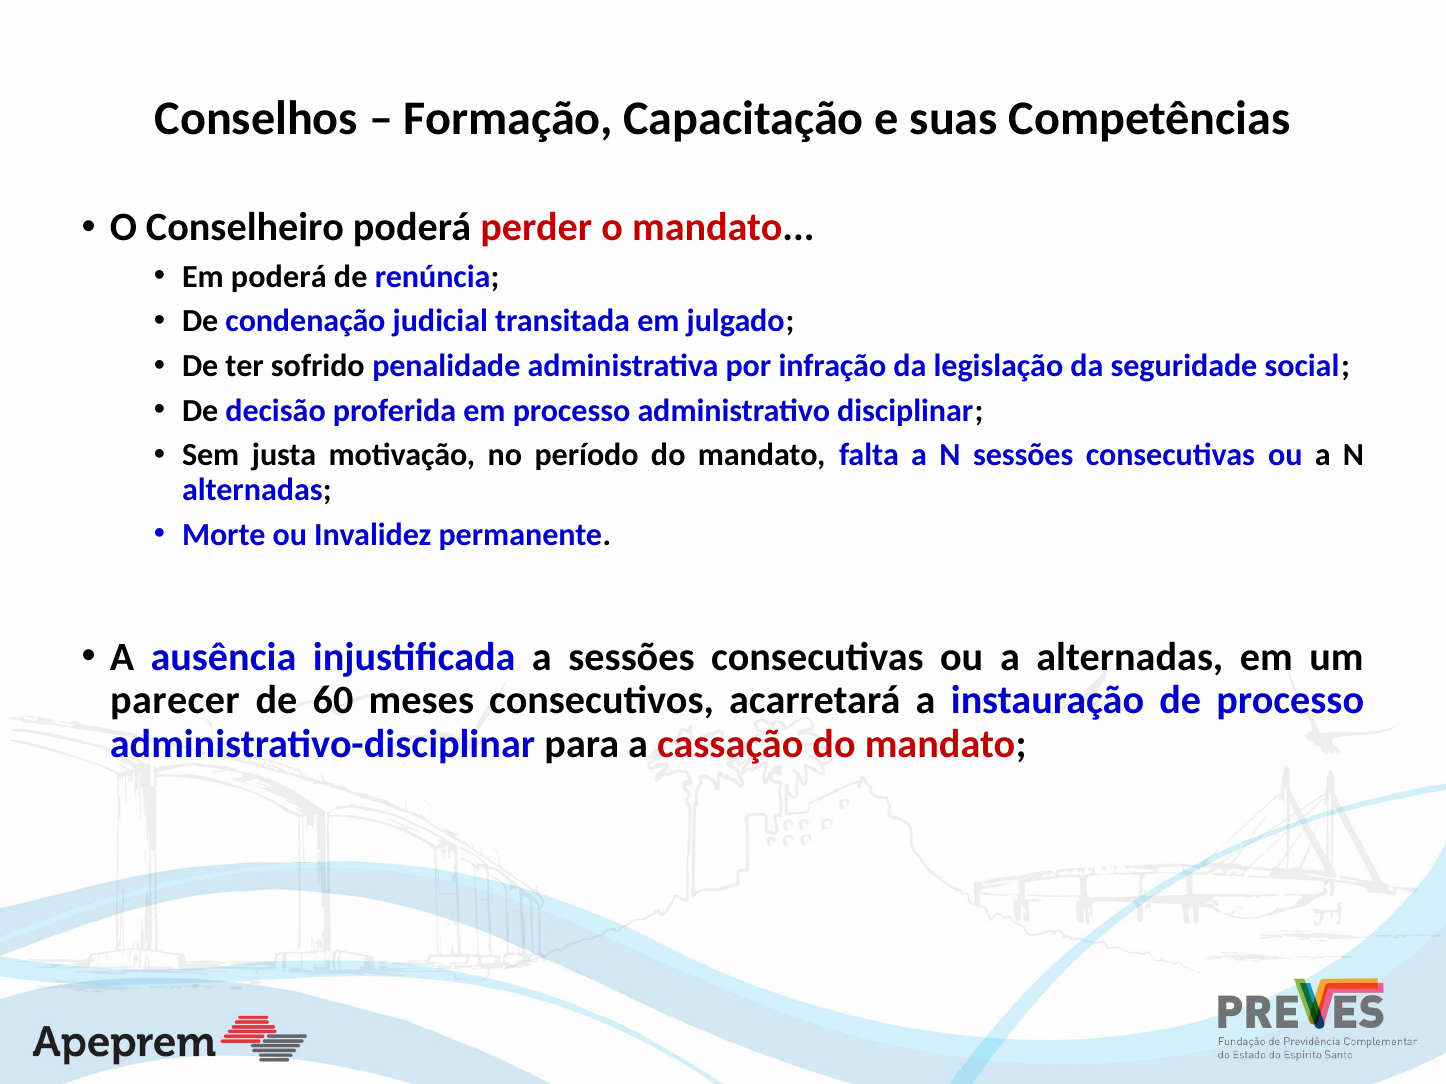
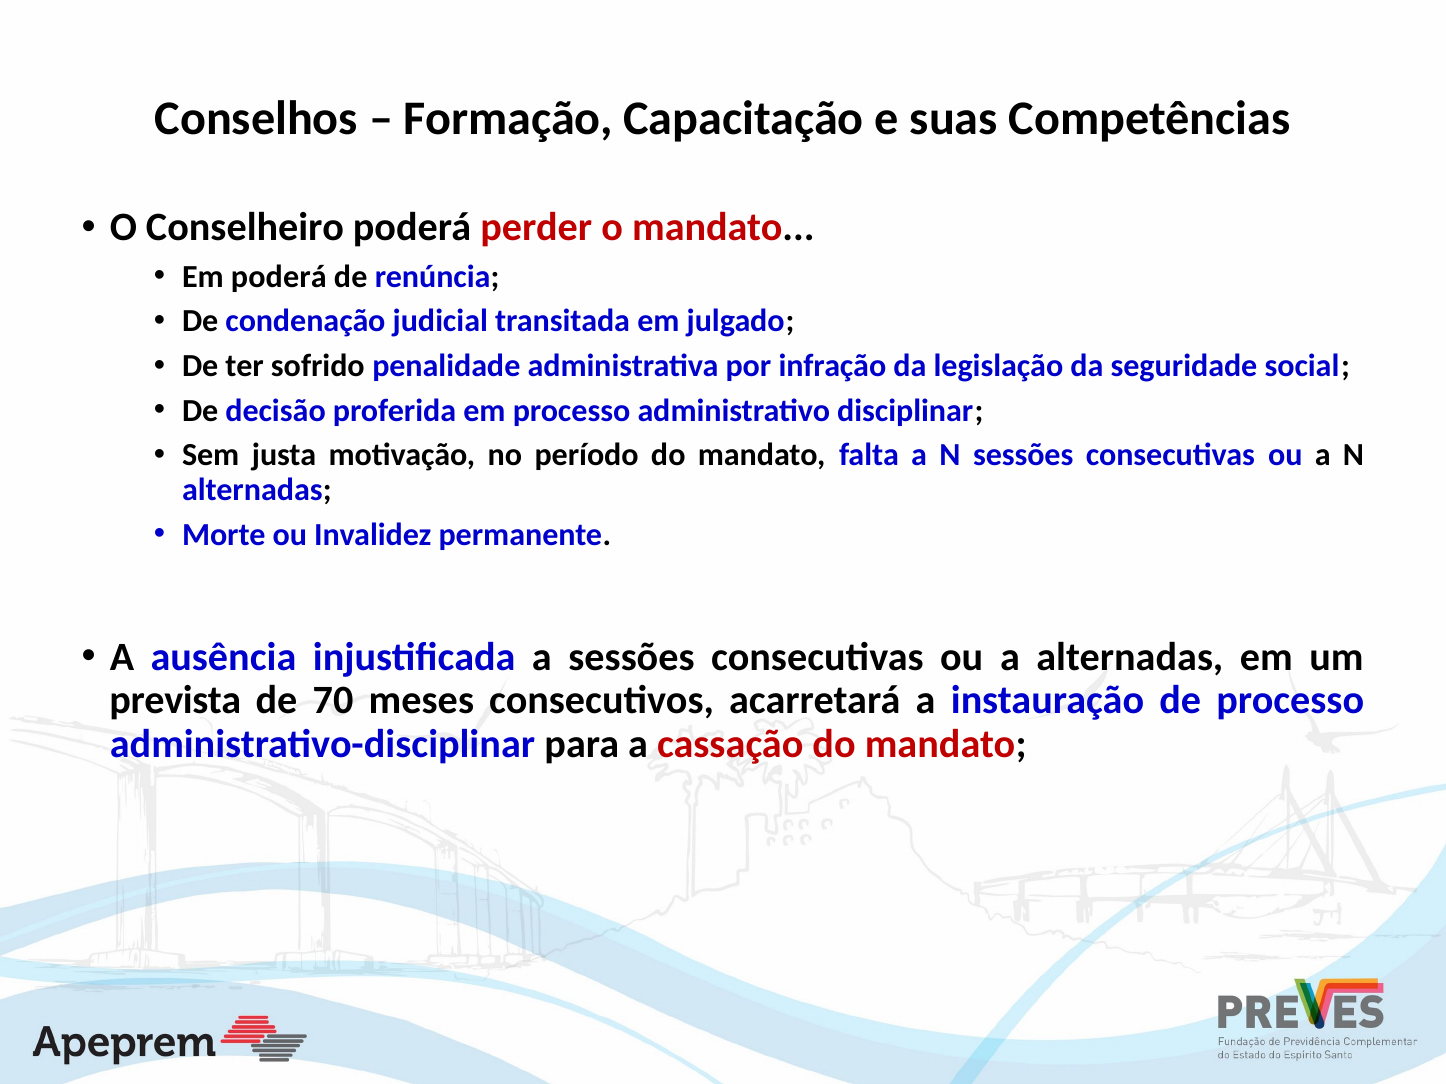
parecer: parecer -> prevista (175, 701)
60: 60 -> 70 (333, 701)
